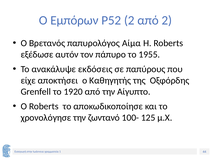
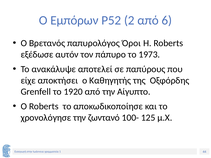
από 2: 2 -> 6 (167, 20)
Αίμα: Αίμα -> Όροι (131, 43)
1955: 1955 -> 1973 (149, 55)
εκδόσεις: εκδόσεις -> αποτελεί (95, 69)
